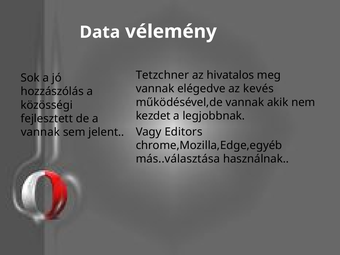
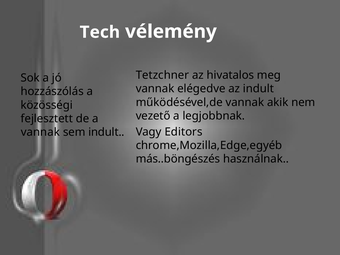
Data: Data -> Tech (100, 32)
az kevés: kevés -> indult (258, 89)
kezdet: kezdet -> vezető (153, 116)
sem jelent: jelent -> indult (106, 132)
más..választása: más..választása -> más..böngészés (178, 159)
